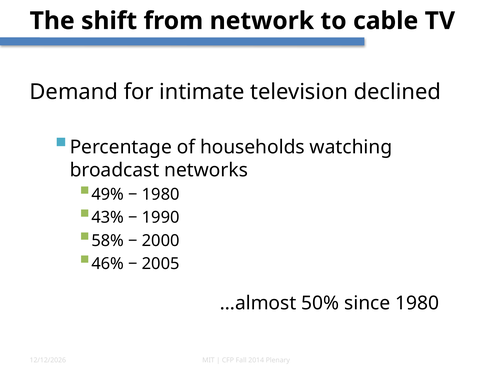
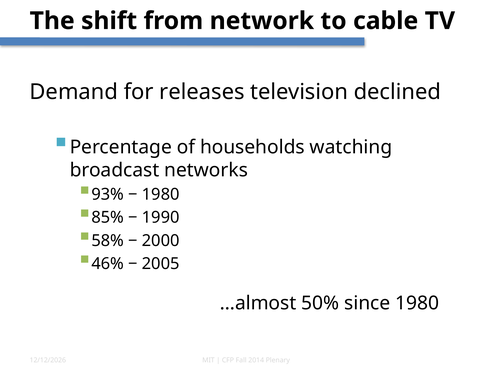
intimate: intimate -> releases (202, 92)
49%: 49% -> 93% (108, 195)
43%: 43% -> 85% (108, 218)
